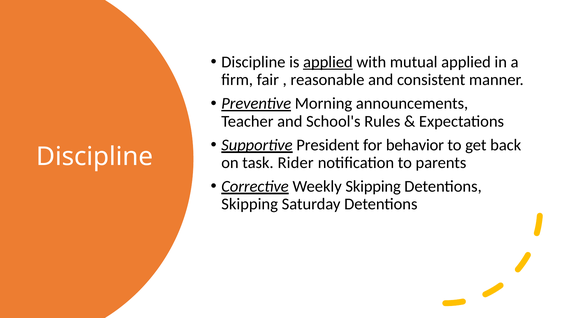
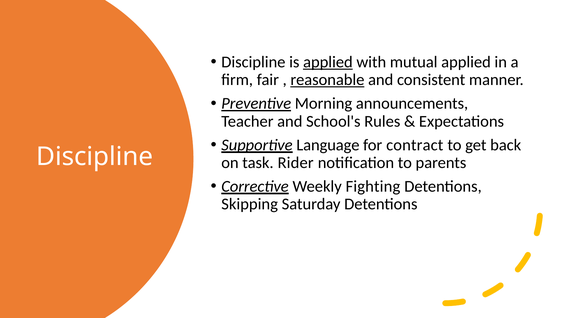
reasonable underline: none -> present (327, 80)
President: President -> Language (328, 145)
behavior: behavior -> contract (415, 145)
Weekly Skipping: Skipping -> Fighting (373, 187)
